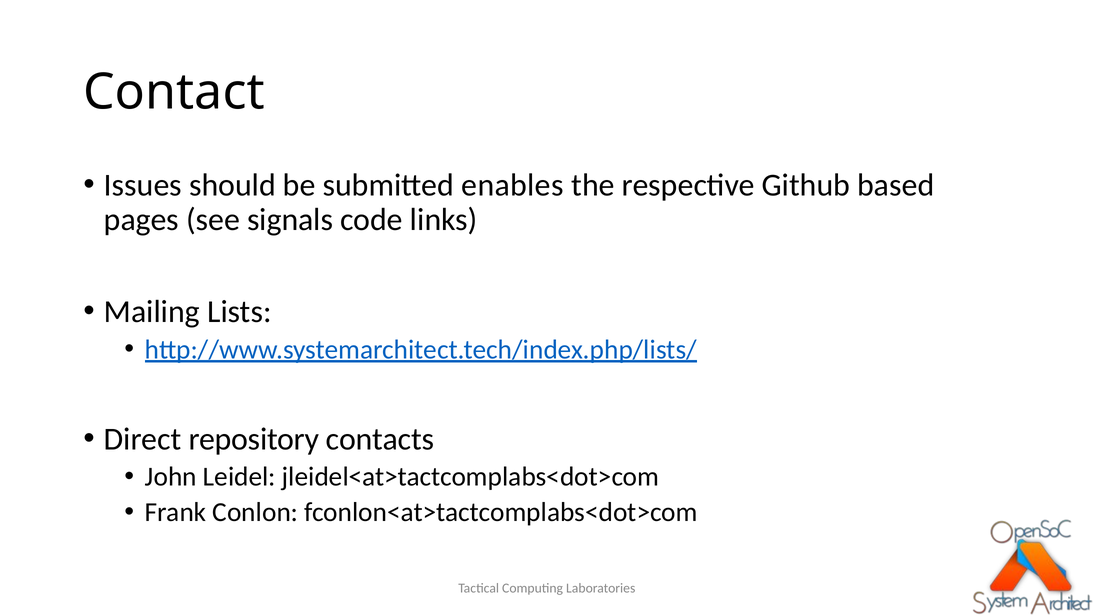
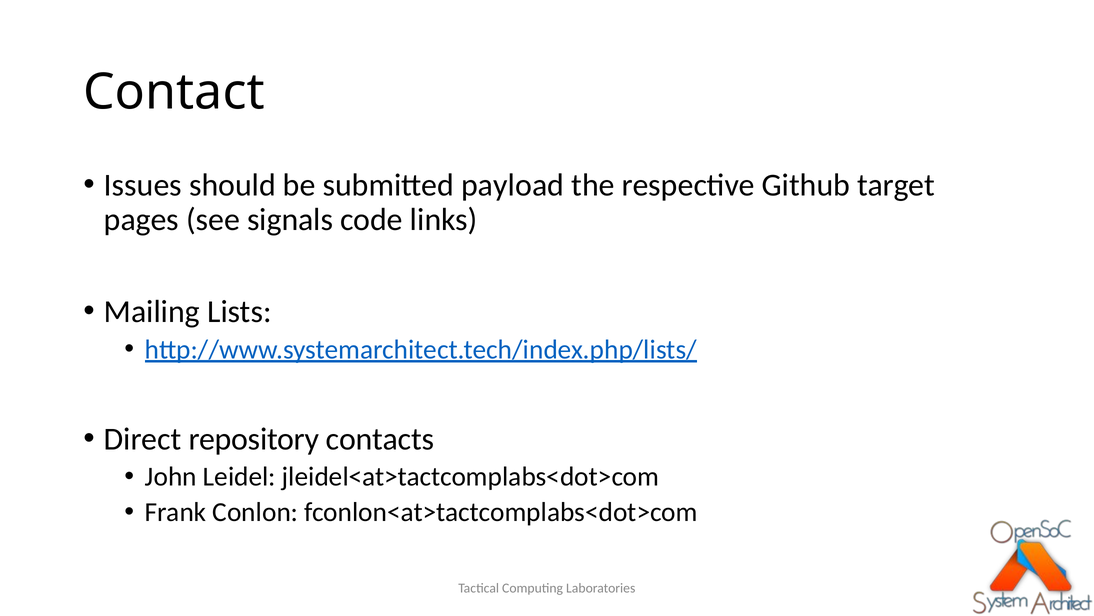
enables: enables -> payload (513, 185)
based: based -> target (896, 185)
